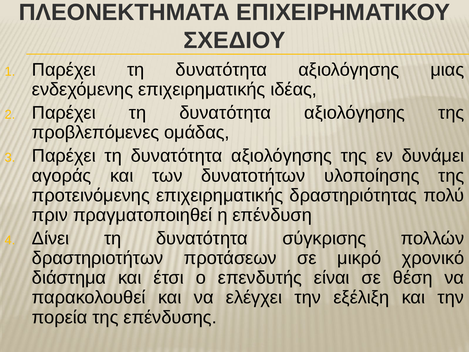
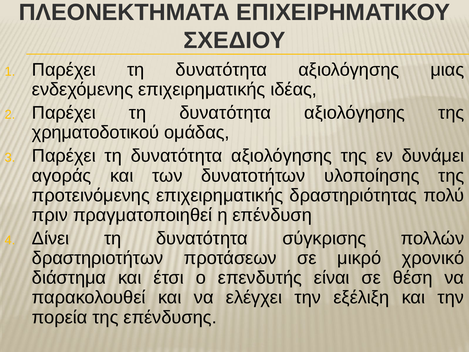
προβλεπόμενες: προβλεπόμενες -> χρηματοδοτικού (96, 133)
